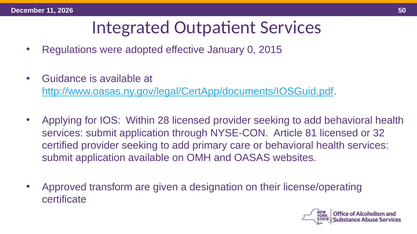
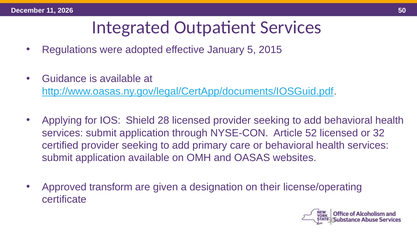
0: 0 -> 5 (252, 50)
Within: Within -> Shield (140, 121)
81: 81 -> 52 (311, 133)
